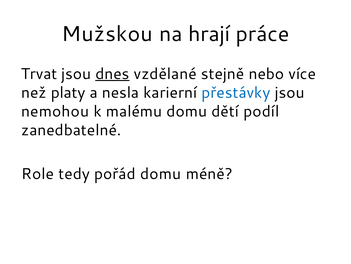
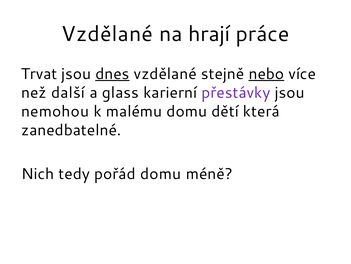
Mužskou: Mužskou -> Vzdělané (107, 34)
nebo underline: none -> present (266, 74)
platy: platy -> další (68, 92)
nesla: nesla -> glass (120, 92)
přestávky colour: blue -> purple (236, 92)
podíl: podíl -> která (261, 111)
Role: Role -> Nich (38, 174)
